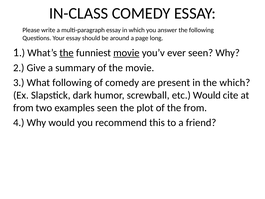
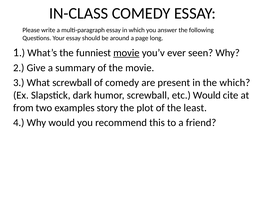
the underline: present -> none (67, 53)
What following: following -> screwball (72, 82)
examples seen: seen -> story (107, 108)
the from: from -> least (195, 108)
